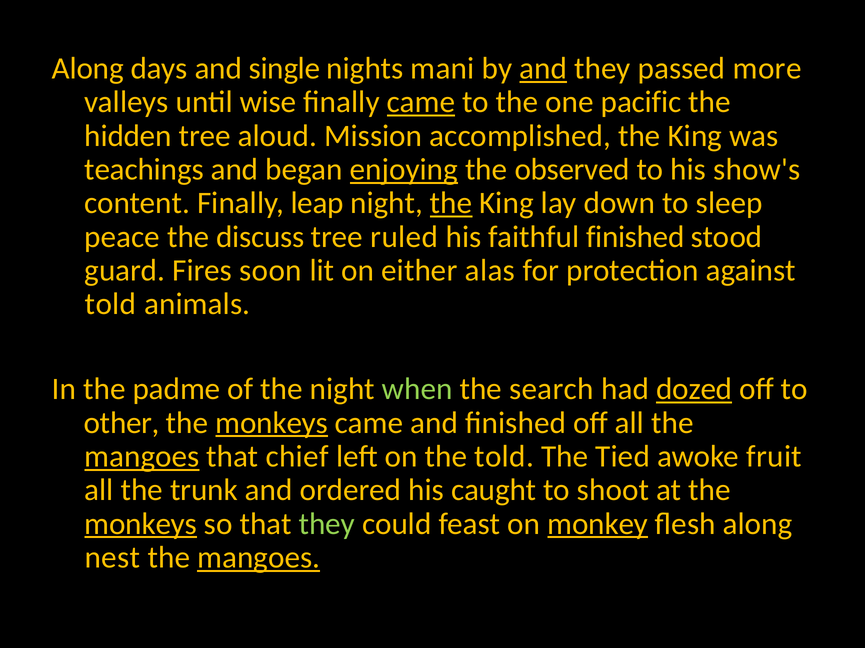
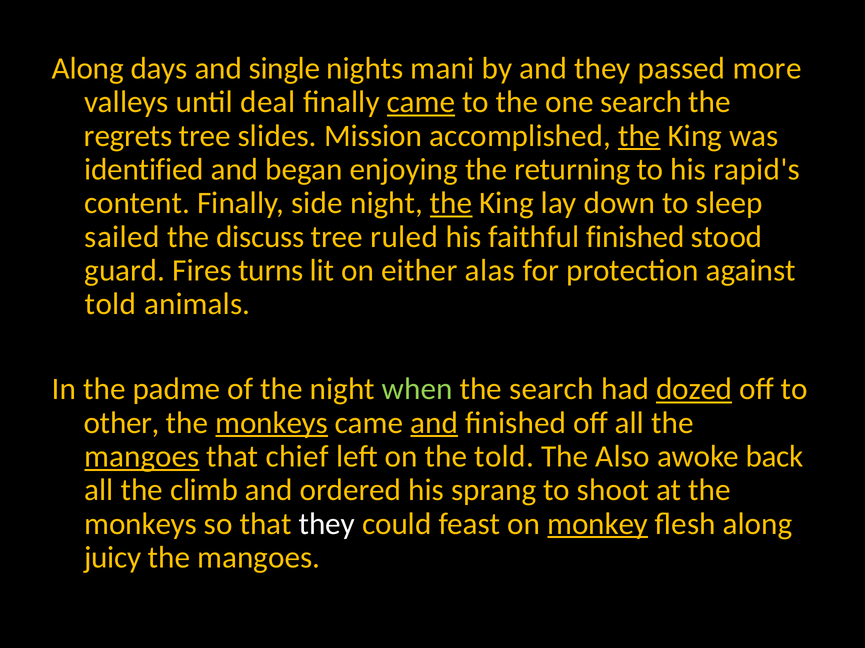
and underline: present -> none (543, 68)
wise: wise -> deal (268, 102)
one pacific: pacific -> search (641, 102)
hidden: hidden -> regrets (128, 136)
aloud: aloud -> slides (277, 136)
the underline: none -> present (639, 136)
teachings: teachings -> identified (144, 170)
enjoying underline: present -> none (404, 170)
observed: observed -> returning (572, 170)
show's: show's -> rapid's (757, 170)
leap: leap -> side (317, 203)
peace: peace -> sailed (122, 237)
soon: soon -> turns (271, 271)
and underline: none -> present (434, 423)
Tied: Tied -> Also (623, 457)
fruit: fruit -> back (774, 457)
trunk: trunk -> climb (204, 491)
caught: caught -> sprang (494, 491)
monkeys underline: present -> none (141, 524)
they colour: light green -> white (327, 524)
nest: nest -> juicy (113, 558)
mangoes underline: present -> none (259, 558)
